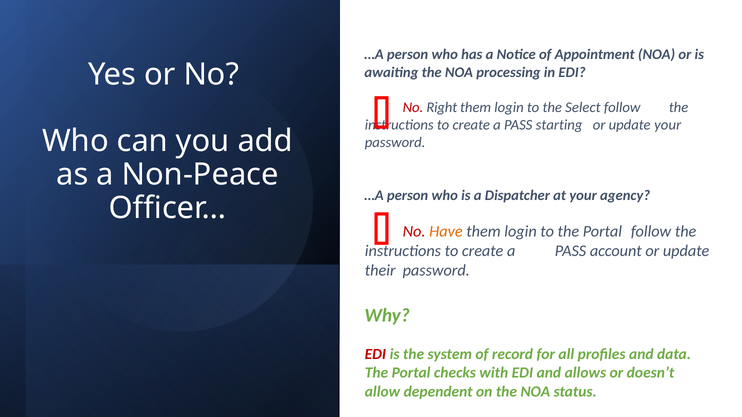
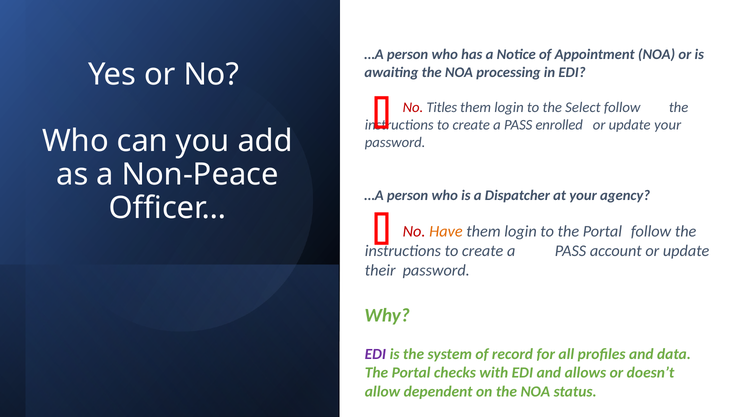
Right: Right -> Titles (442, 107)
starting: starting -> enrolled (559, 125)
EDI colour: red -> purple (375, 355)
